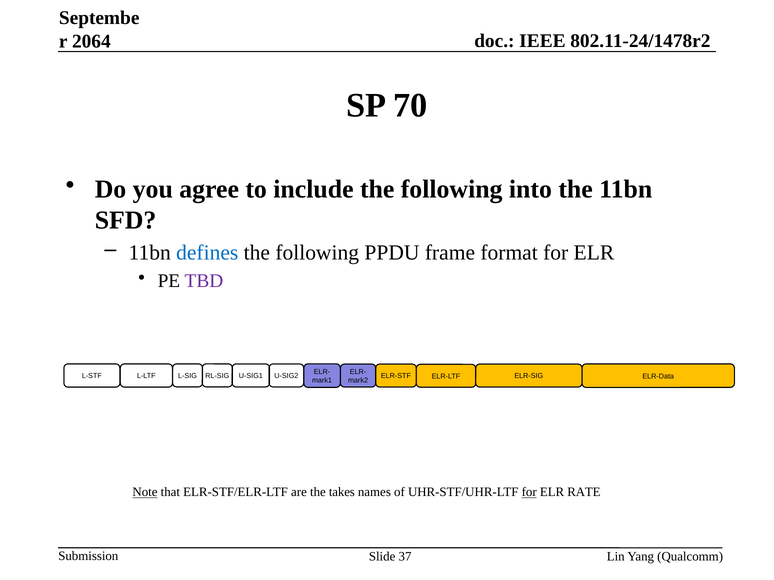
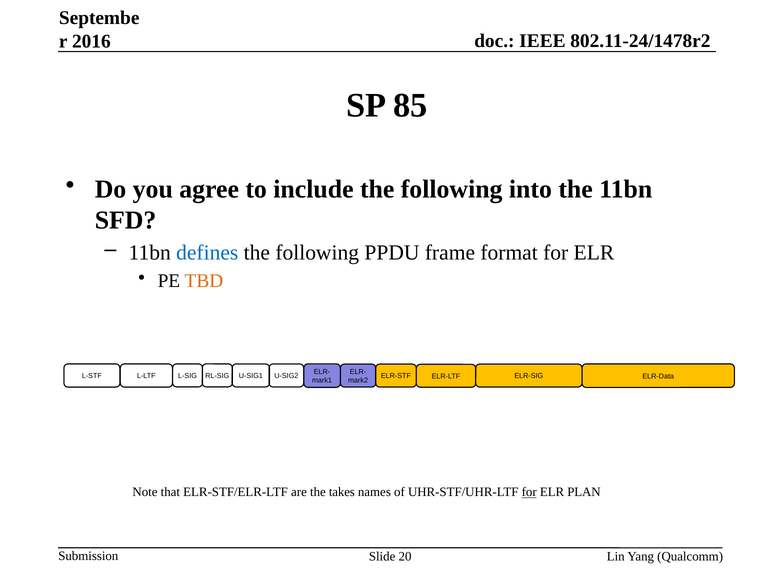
2064: 2064 -> 2016 (91, 41)
70: 70 -> 85 (410, 106)
TBD colour: purple -> orange (204, 281)
Note underline: present -> none (145, 493)
RATE: RATE -> PLAN (584, 493)
37: 37 -> 20 (405, 557)
